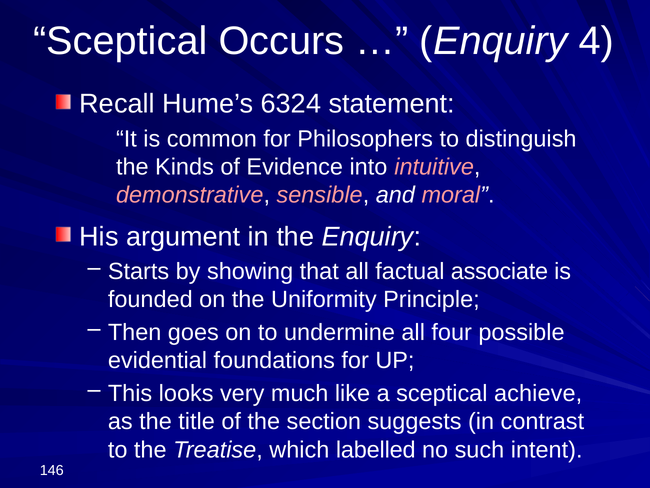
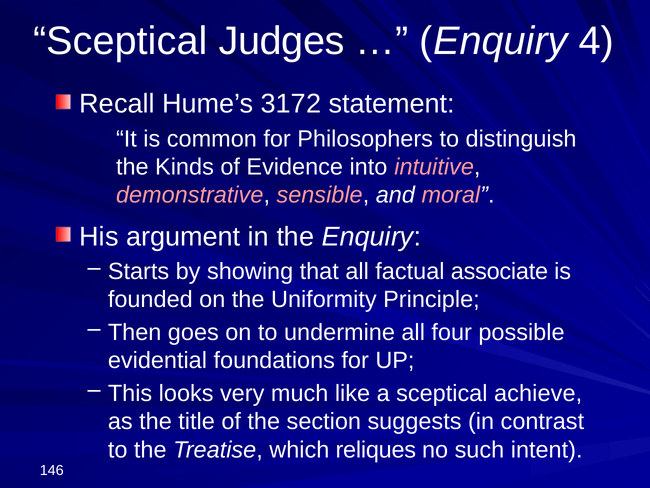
Occurs: Occurs -> Judges (282, 41)
6324: 6324 -> 3172 (291, 104)
labelled: labelled -> reliques (376, 449)
